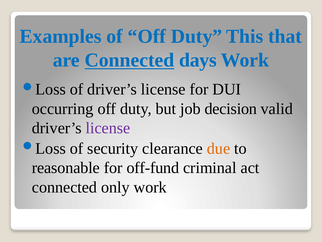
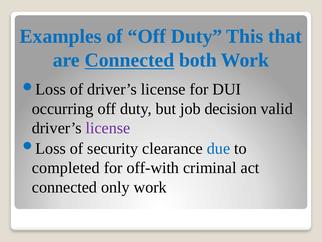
days: days -> both (198, 60)
due colour: orange -> blue (219, 148)
reasonable: reasonable -> completed (66, 168)
off-fund: off-fund -> off-with (153, 168)
